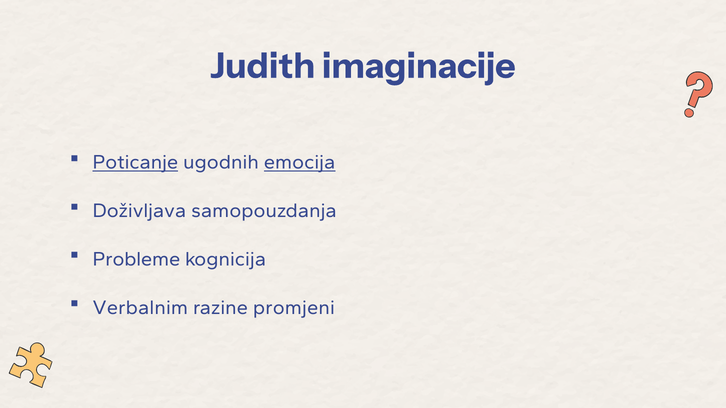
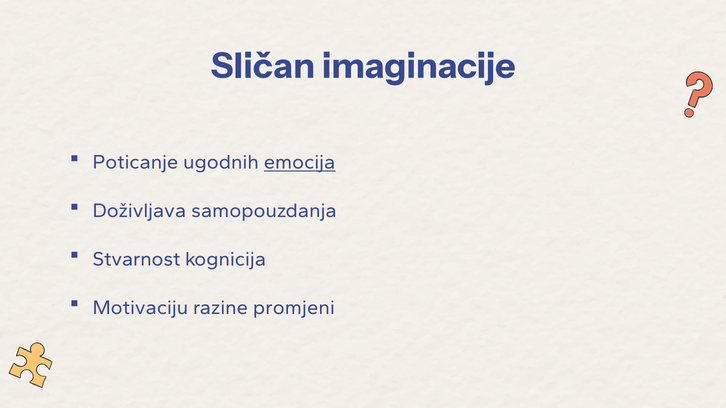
Judith: Judith -> Sličan (263, 66)
Poticanje underline: present -> none (135, 162)
Probleme: Probleme -> Stvarnost (136, 259)
Verbalnim: Verbalnim -> Motivaciju (140, 308)
